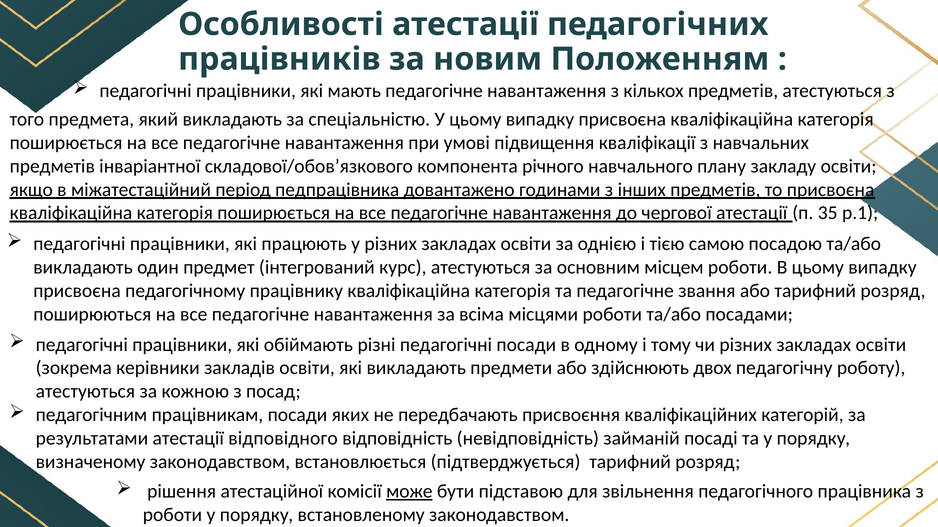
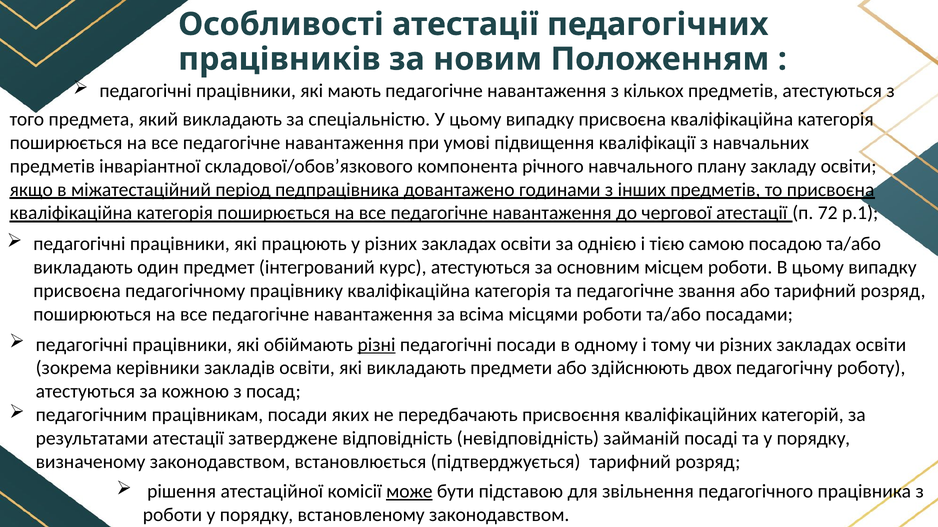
35: 35 -> 72 (828, 213)
різні underline: none -> present (377, 345)
відповідного: відповідного -> затверджене (283, 439)
